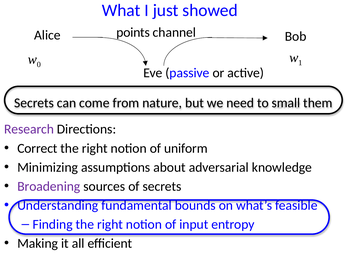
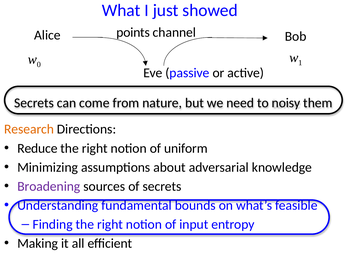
small: small -> noisy (286, 103)
Research colour: purple -> orange (29, 129)
Correct: Correct -> Reduce (37, 148)
